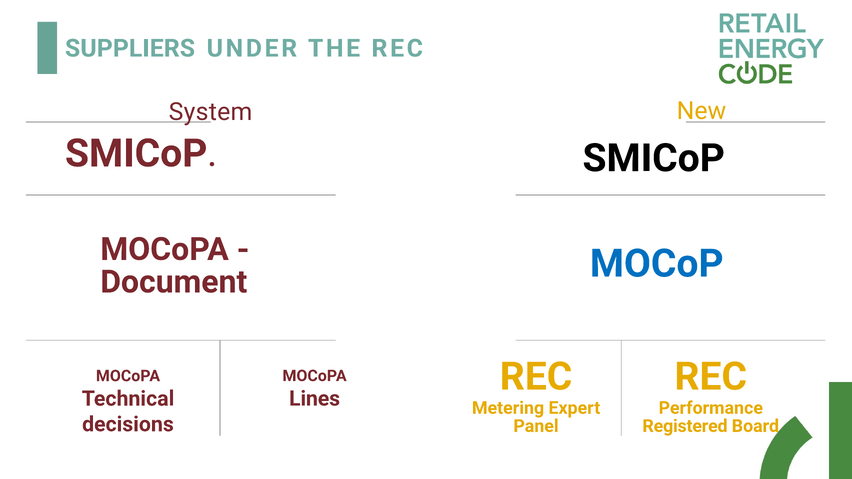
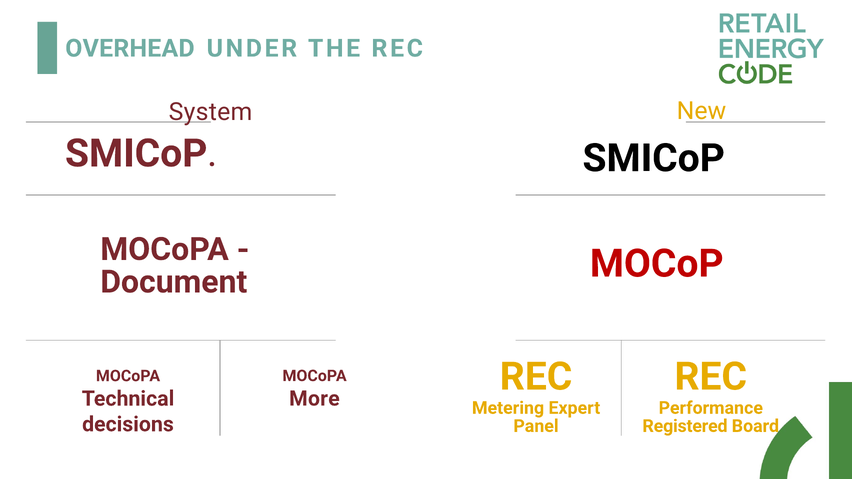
SUPPLIERS: SUPPLIERS -> OVERHEAD (130, 48)
MOCoP colour: blue -> red (657, 264)
Lines: Lines -> More (314, 399)
